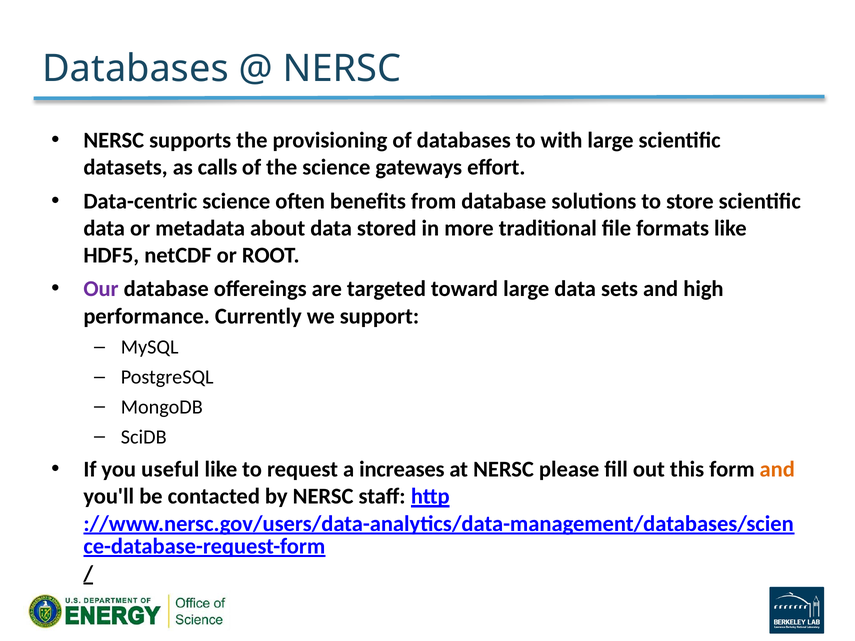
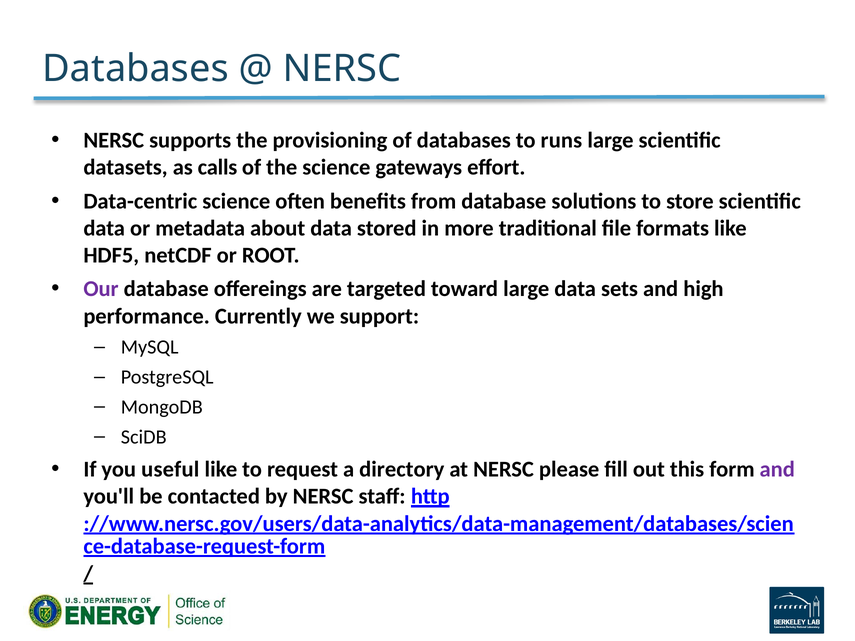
with: with -> runs (561, 140)
increases: increases -> directory (402, 470)
and colour: orange -> purple (777, 470)
